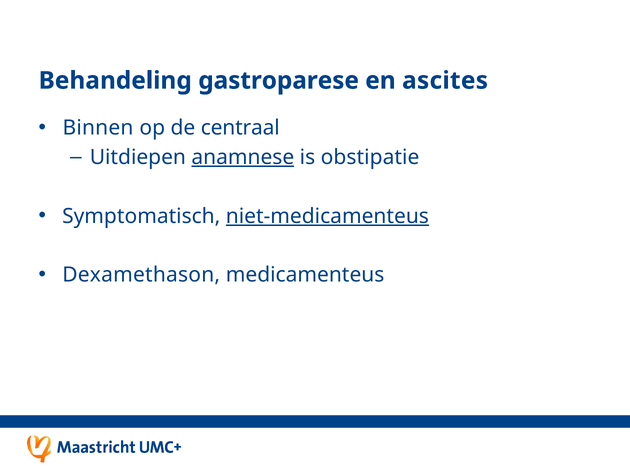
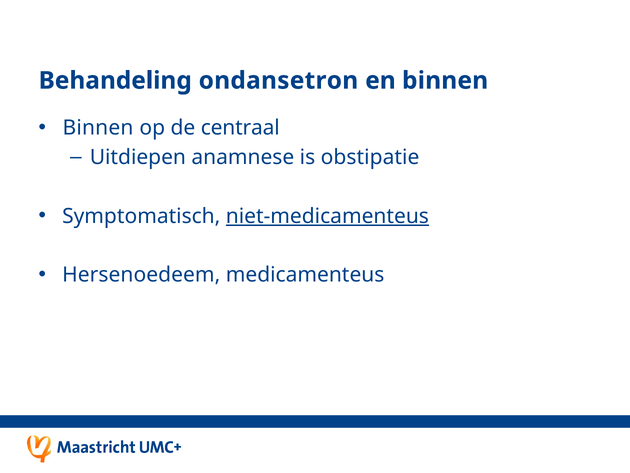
gastroparese: gastroparese -> ondansetron (278, 81)
en ascites: ascites -> binnen (445, 81)
anamnese underline: present -> none (243, 157)
Dexamethason: Dexamethason -> Hersenoedeem (141, 275)
